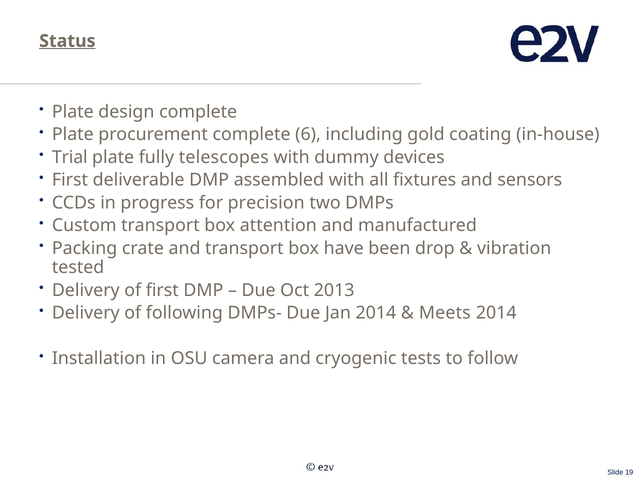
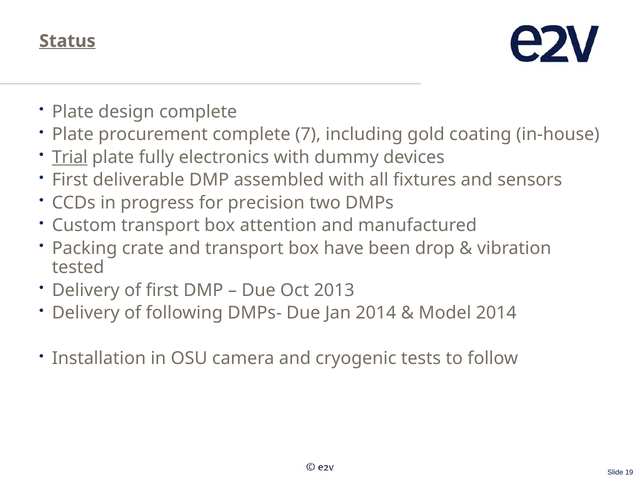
6: 6 -> 7 (308, 134)
Trial underline: none -> present (70, 157)
telescopes: telescopes -> electronics (224, 157)
Meets: Meets -> Model (445, 313)
